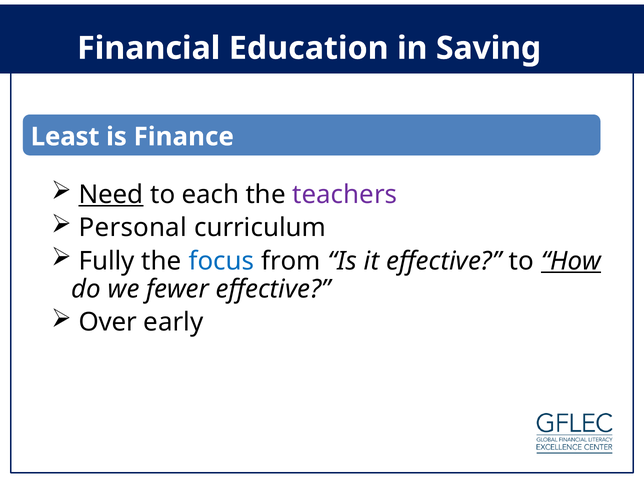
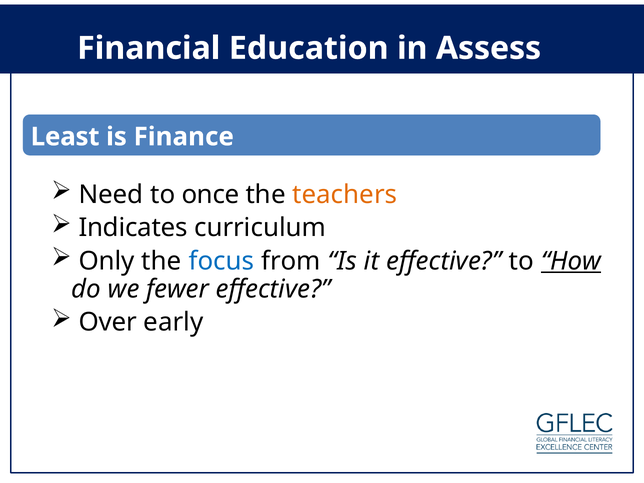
Saving: Saving -> Assess (489, 48)
Need underline: present -> none (111, 195)
each: each -> once (211, 195)
teachers colour: purple -> orange (345, 195)
Personal: Personal -> Indicates (133, 228)
Fully: Fully -> Only (107, 261)
